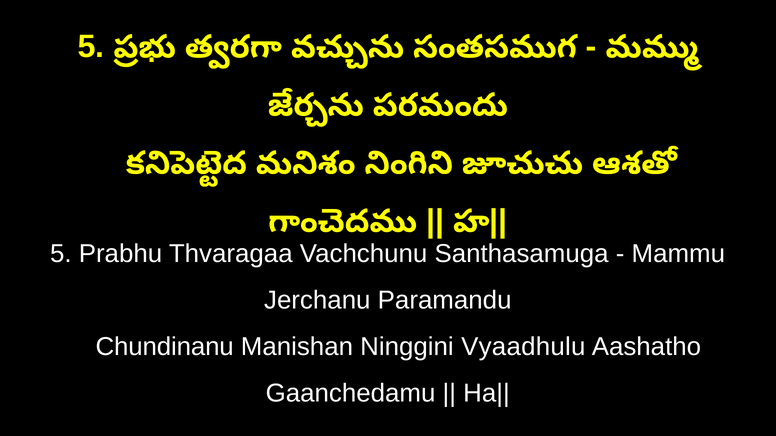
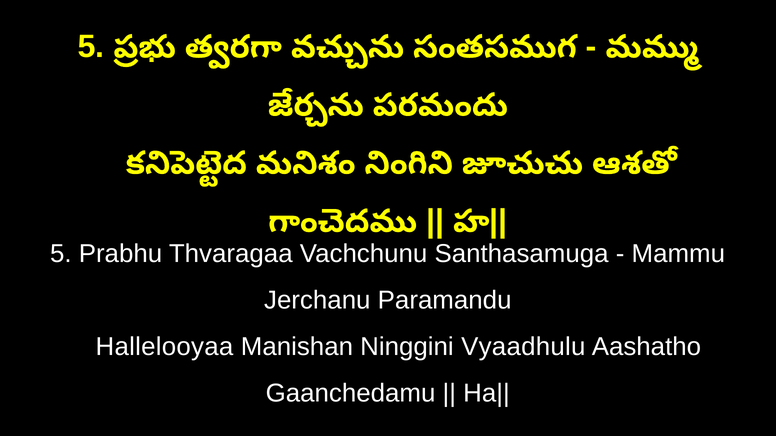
Chundinanu: Chundinanu -> Hallelooyaa (164, 347)
